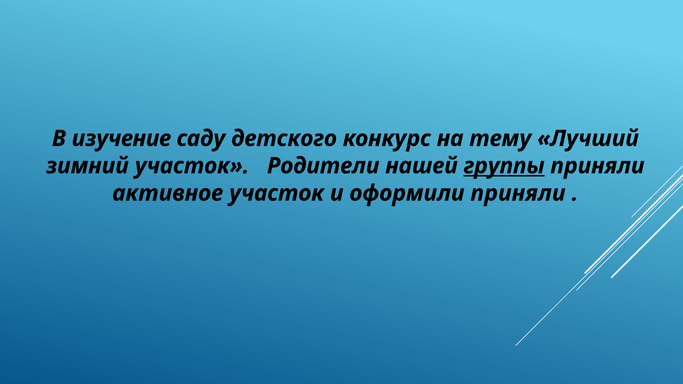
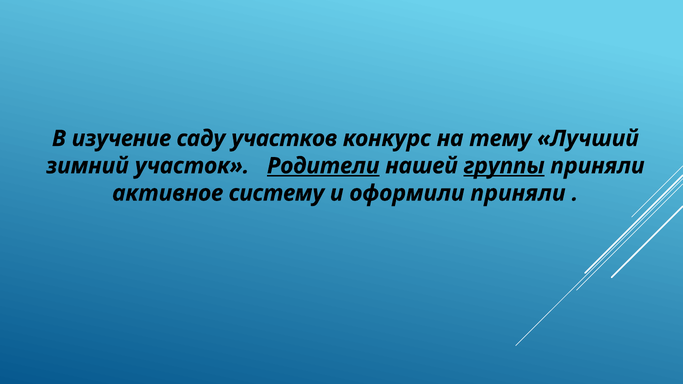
детского: детского -> участков (284, 139)
Родители underline: none -> present (323, 166)
активное участок: участок -> систему (277, 193)
